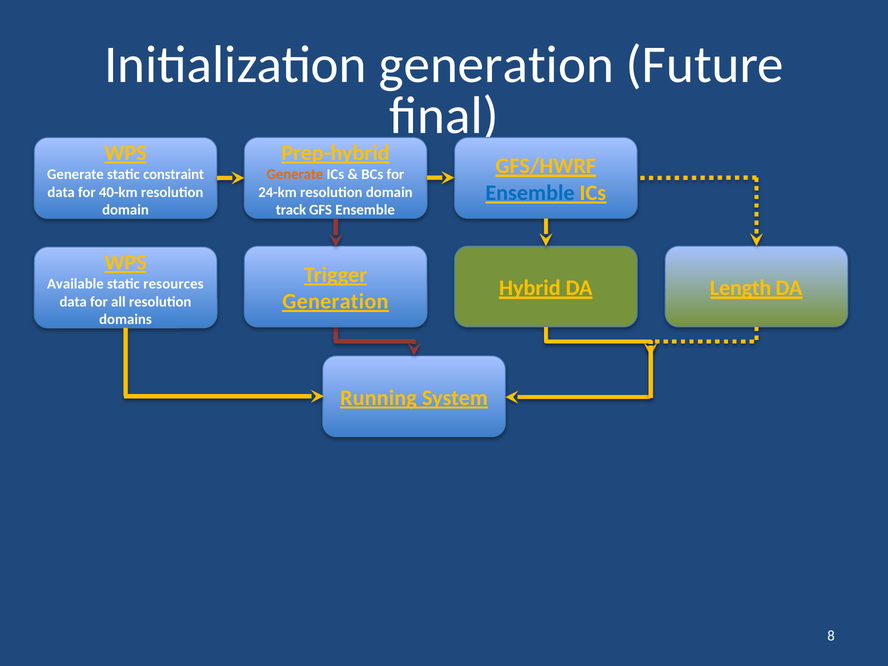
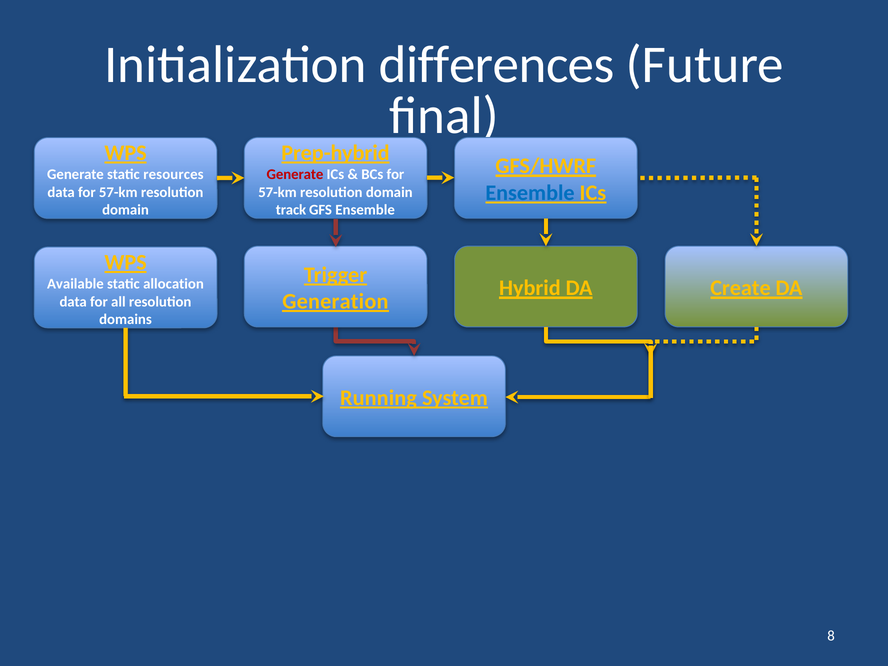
Initialization generation: generation -> differences (497, 65)
Generate colour: orange -> red (295, 174)
constraint: constraint -> resources (173, 175)
24-km: 24-km -> 57-km (278, 192)
data for 40-km: 40-km -> 57-km (118, 192)
resources: resources -> allocation (174, 284)
Length: Length -> Create (740, 288)
